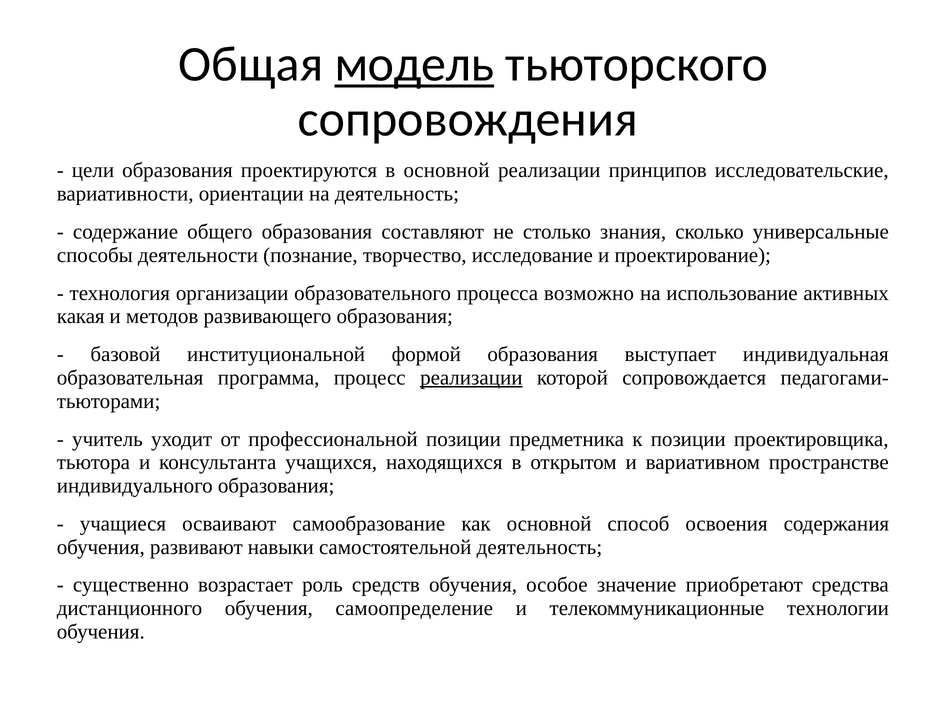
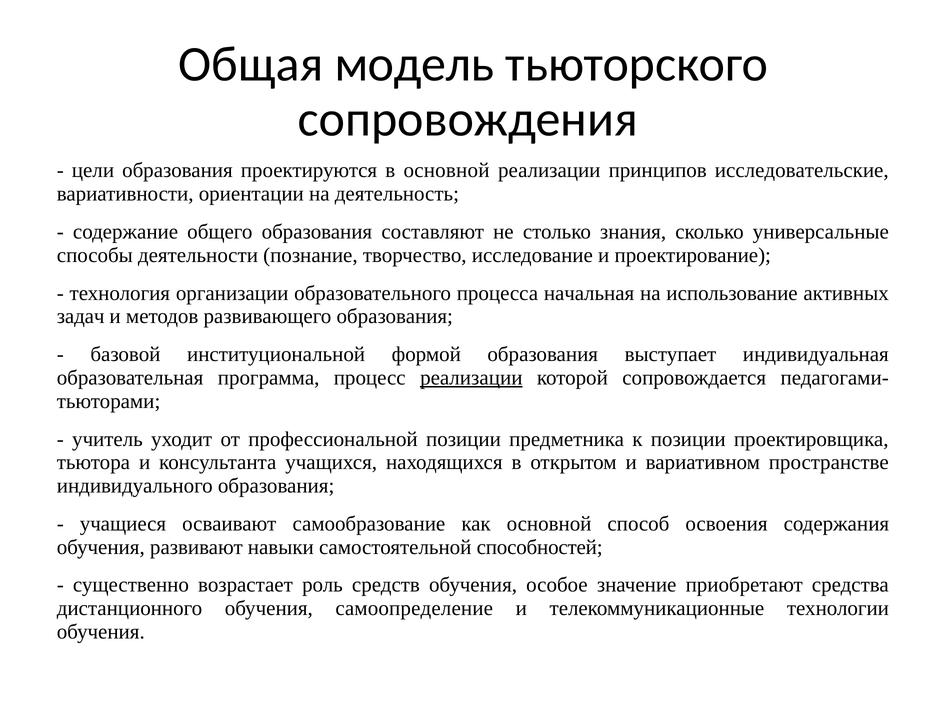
модель underline: present -> none (414, 64)
возможно: возможно -> начальная (589, 293)
какая: какая -> задач (81, 316)
самостоятельной деятельность: деятельность -> способностей (540, 547)
